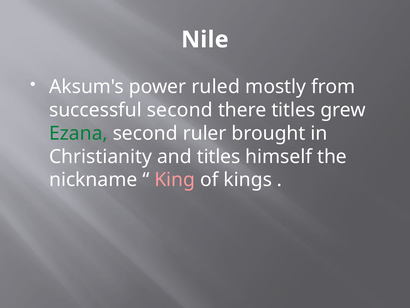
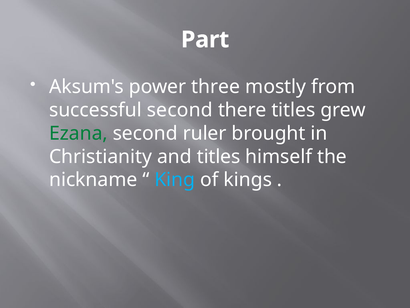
Nile: Nile -> Part (205, 40)
ruled: ruled -> three (216, 87)
King colour: pink -> light blue (175, 180)
